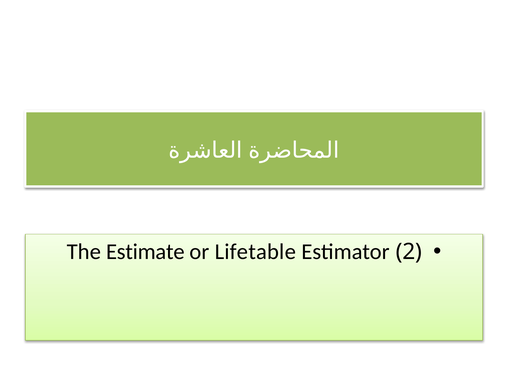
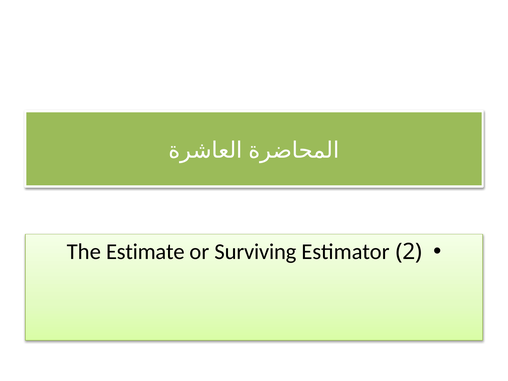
Lifetable: Lifetable -> Surviving (256, 252)
